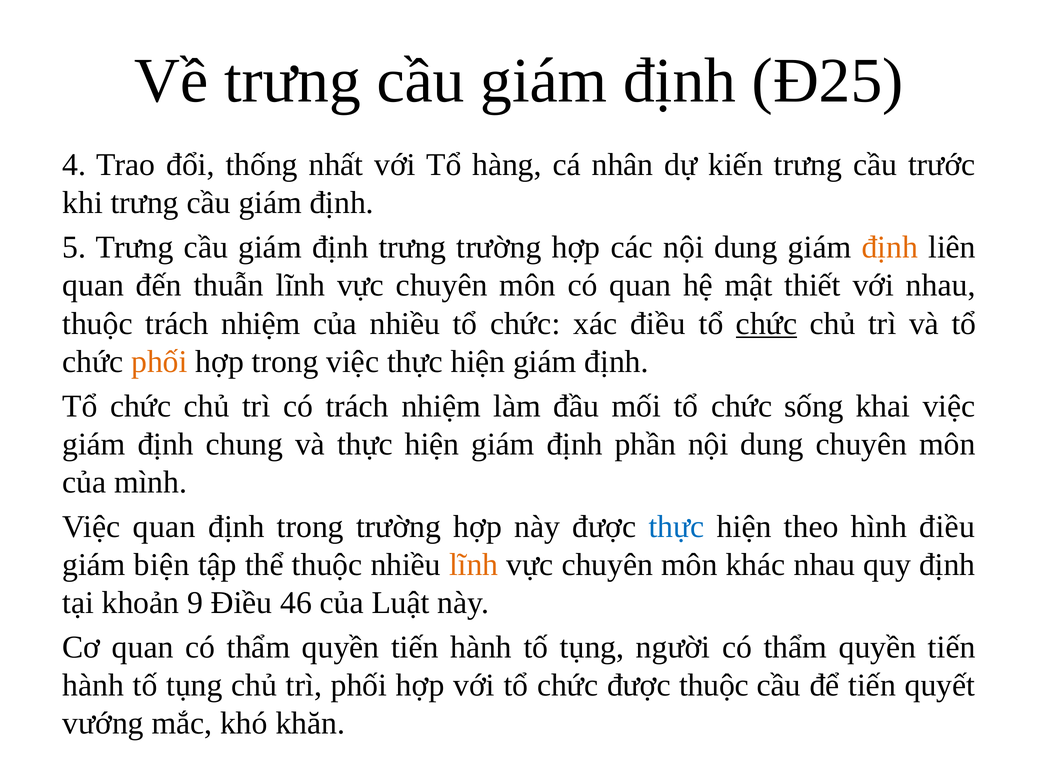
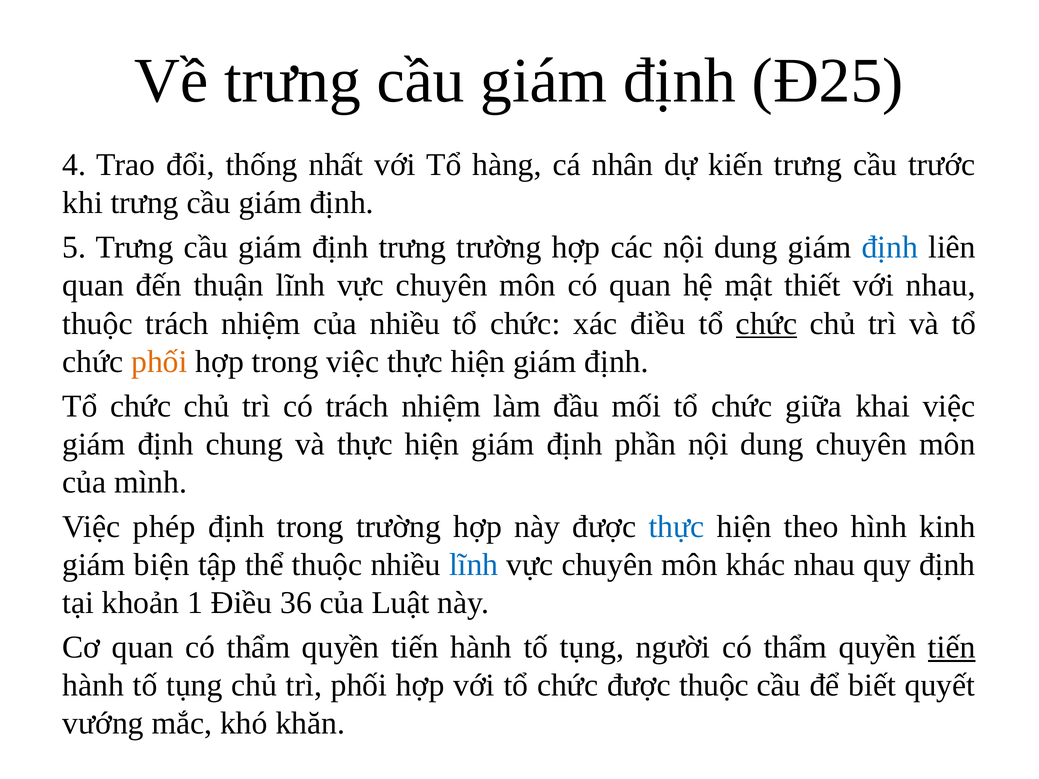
định colour: orange -> blue (890, 248)
thuẫn: thuẫn -> thuận (229, 286)
sống: sống -> giữa (814, 406)
Việc quan: quan -> phép (164, 527)
hình điều: điều -> kinh (947, 527)
lĩnh colour: orange -> blue (474, 565)
9: 9 -> 1 (195, 603)
46: 46 -> 36 (296, 603)
tiến underline: none -> present (952, 647)
để tiến: tiến -> biết (872, 685)
